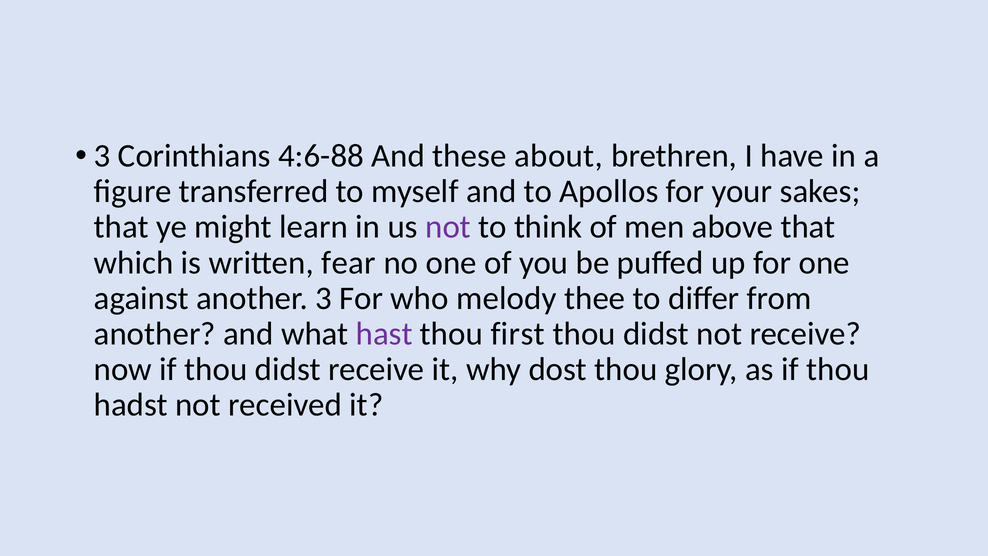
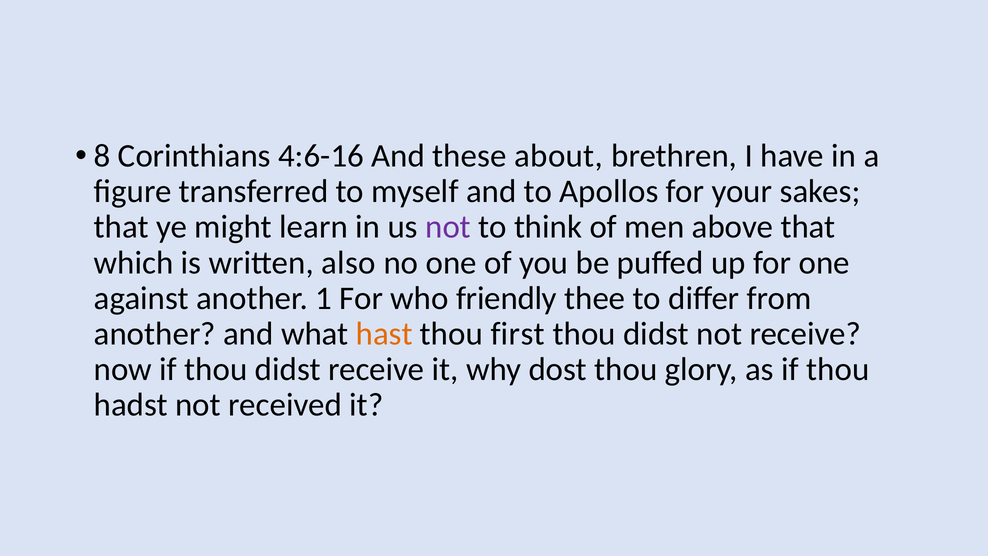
3: 3 -> 8 (102, 156)
4:6-88: 4:6-88 -> 4:6-16 (321, 156)
fear: fear -> also (348, 263)
another 3: 3 -> 1 (324, 298)
melody: melody -> friendly (506, 298)
hast colour: purple -> orange (384, 334)
